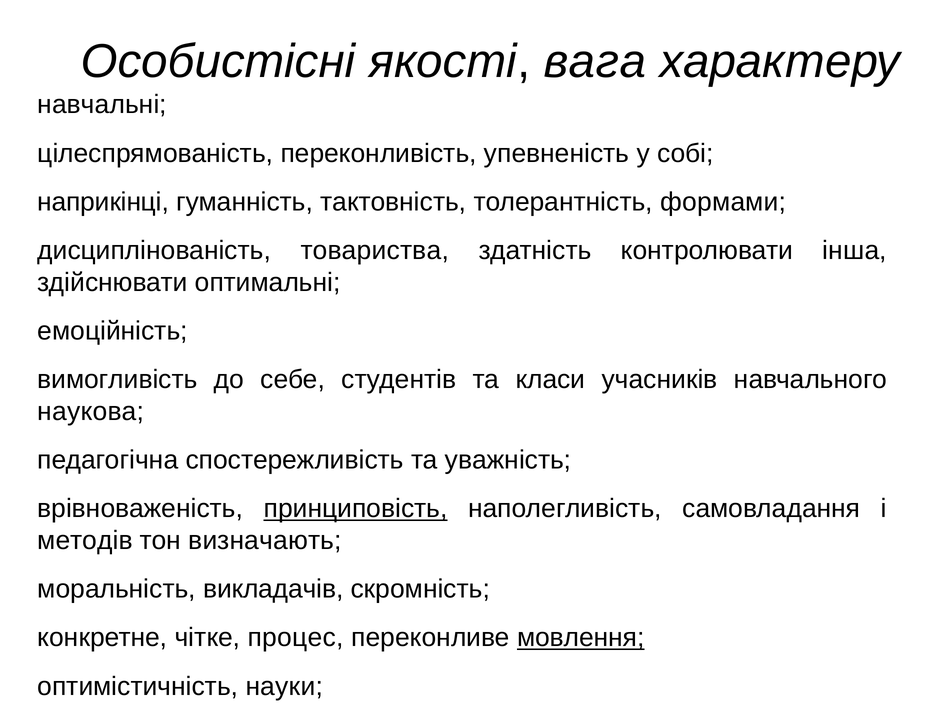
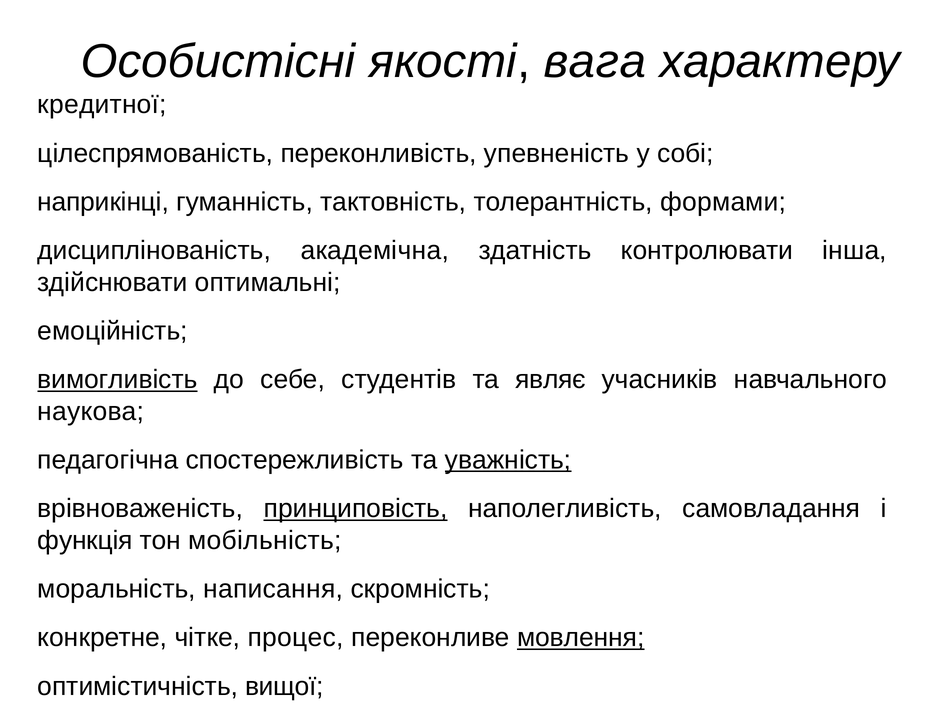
навчальні: навчальні -> кредитної (102, 105)
товариства: товариства -> академічна (375, 251)
вимогливість underline: none -> present (117, 380)
класи: класи -> являє (551, 380)
уважність underline: none -> present (508, 460)
методів: методів -> функція (85, 541)
визначають: визначають -> мобільність (265, 541)
викладачів: викладачів -> написання (273, 589)
науки: науки -> вищої (284, 687)
